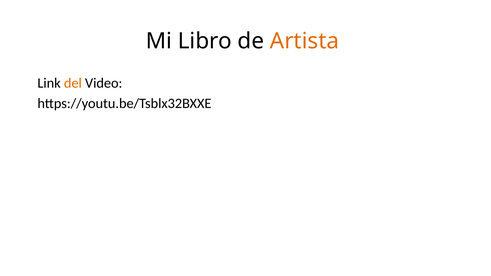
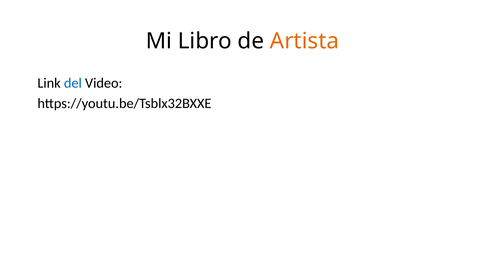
del colour: orange -> blue (73, 83)
